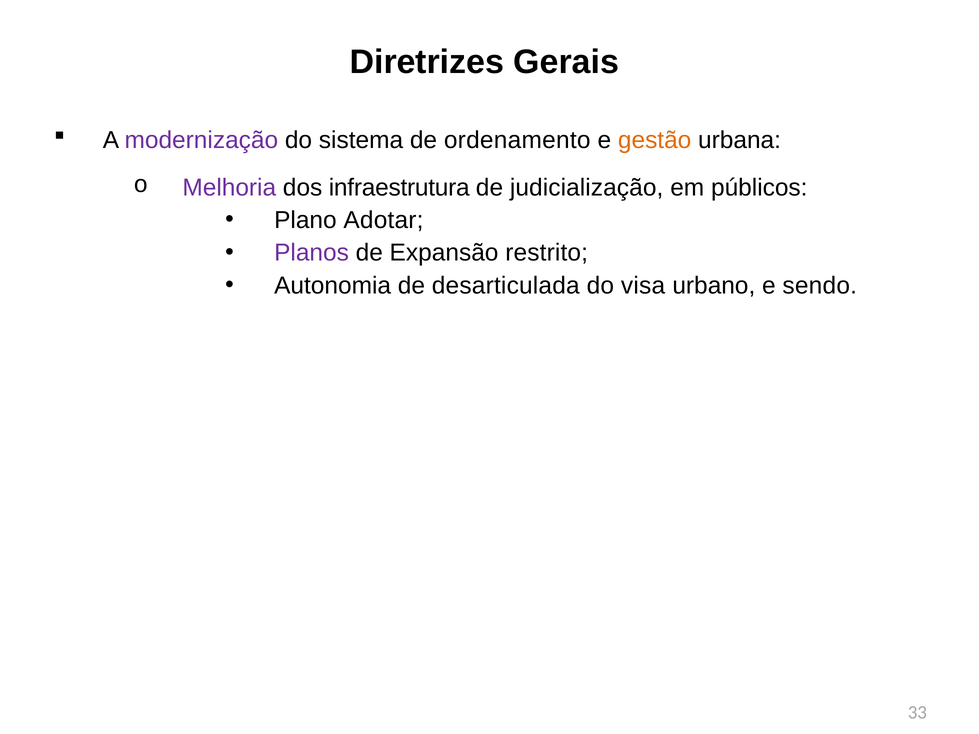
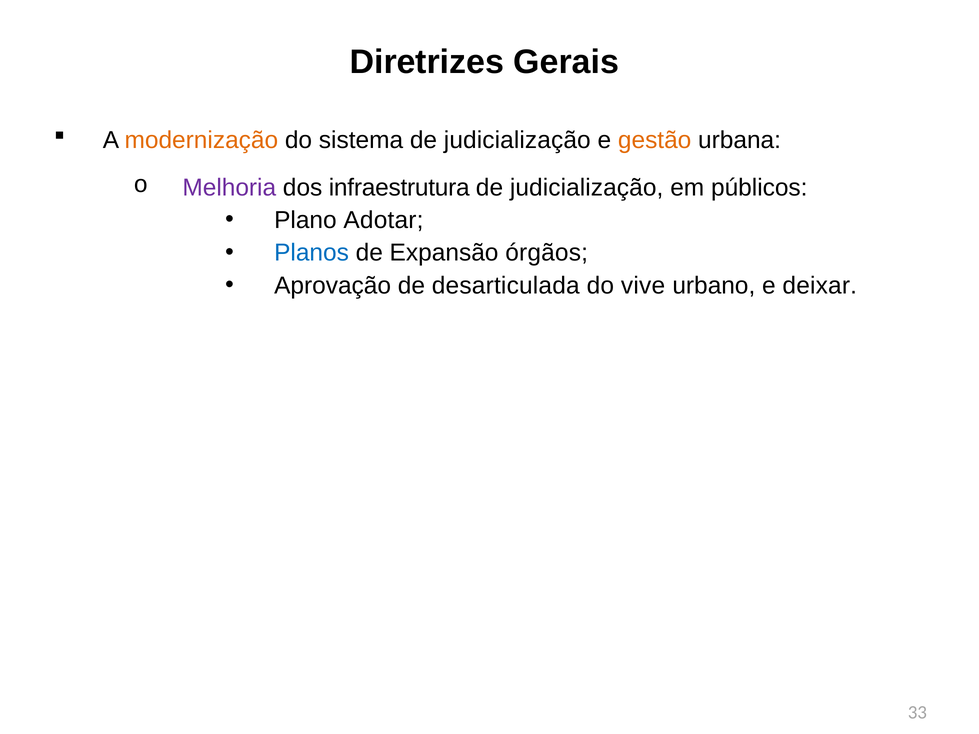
modernização colour: purple -> orange (201, 140)
sistema de ordenamento: ordenamento -> judicialização (517, 140)
Planos colour: purple -> blue (312, 253)
restrito: restrito -> órgãos (547, 253)
Autonomia: Autonomia -> Aprovação (333, 286)
visa: visa -> vive (643, 286)
sendo: sendo -> deixar (820, 286)
